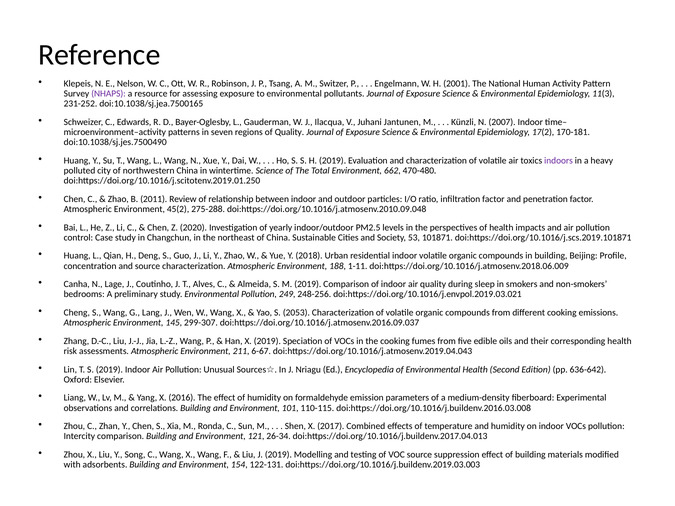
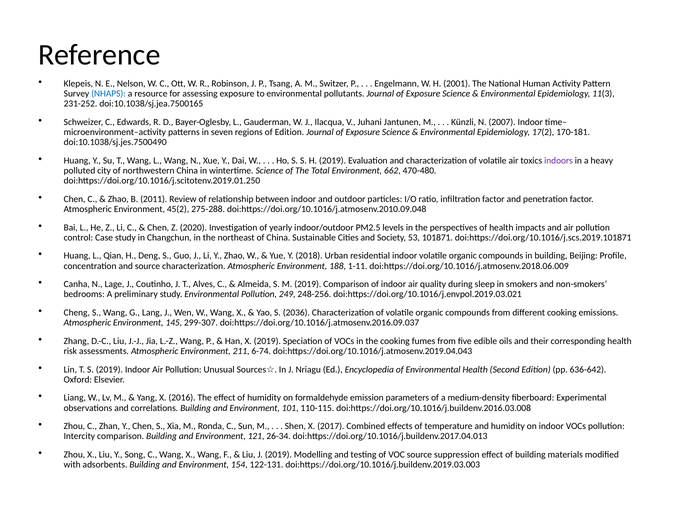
NHAPS colour: purple -> blue (109, 94)
of Quality: Quality -> Edition (289, 132)
2053: 2053 -> 2036 (296, 313)
6-67: 6-67 -> 6-74 (261, 351)
